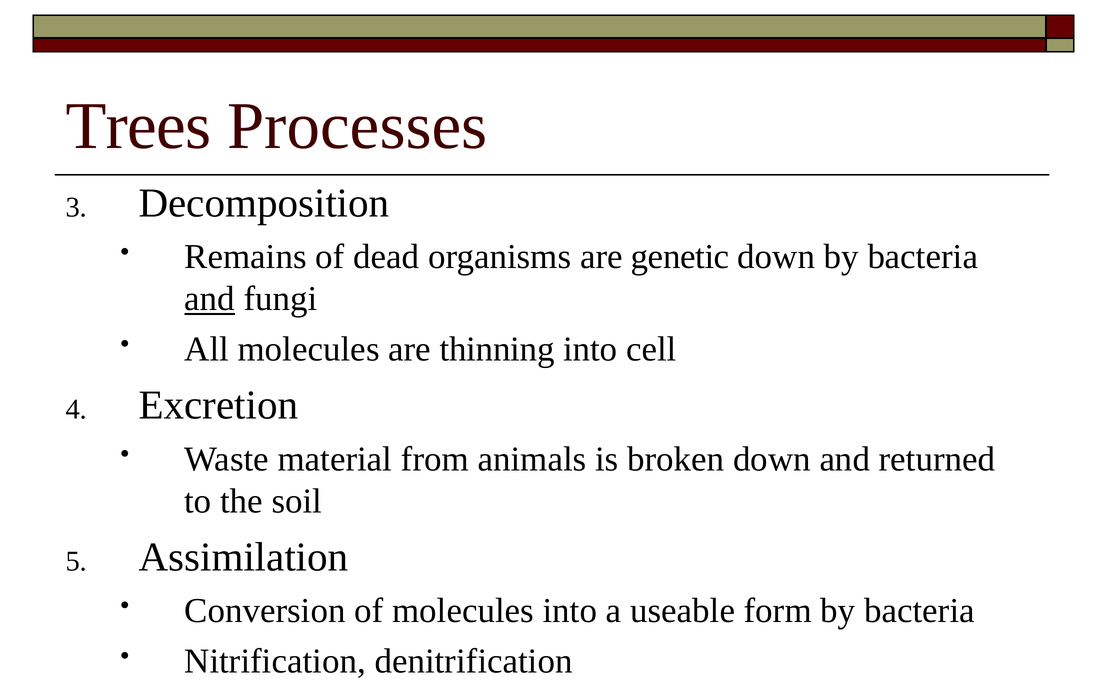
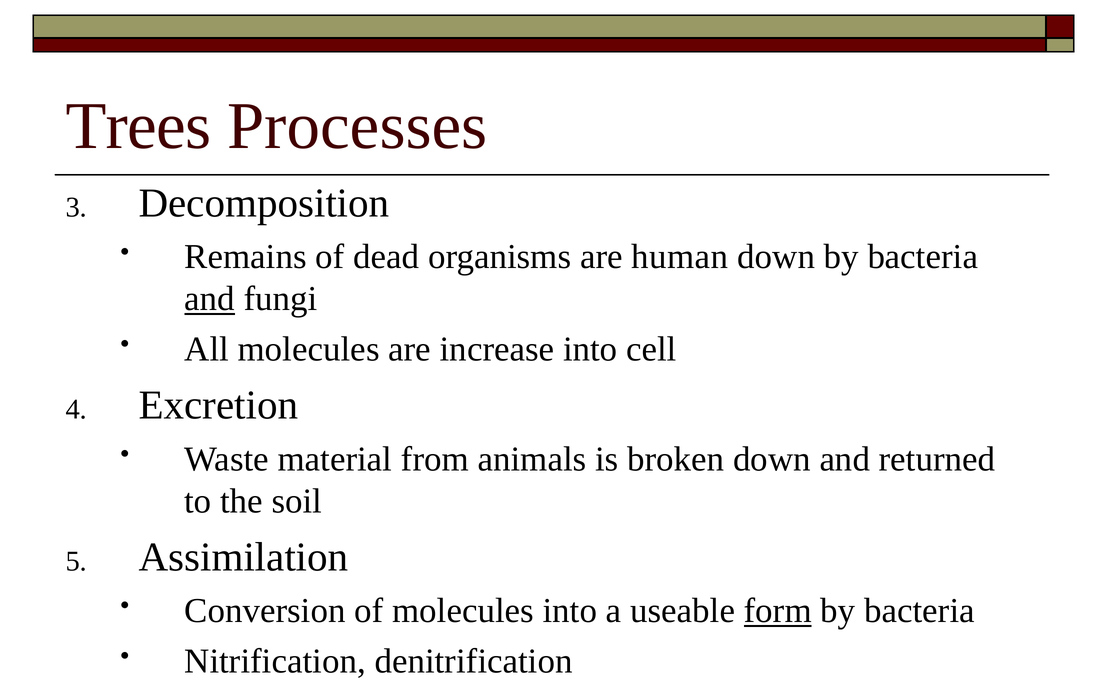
genetic: genetic -> human (680, 257)
thinning: thinning -> increase (497, 350)
form underline: none -> present (778, 611)
